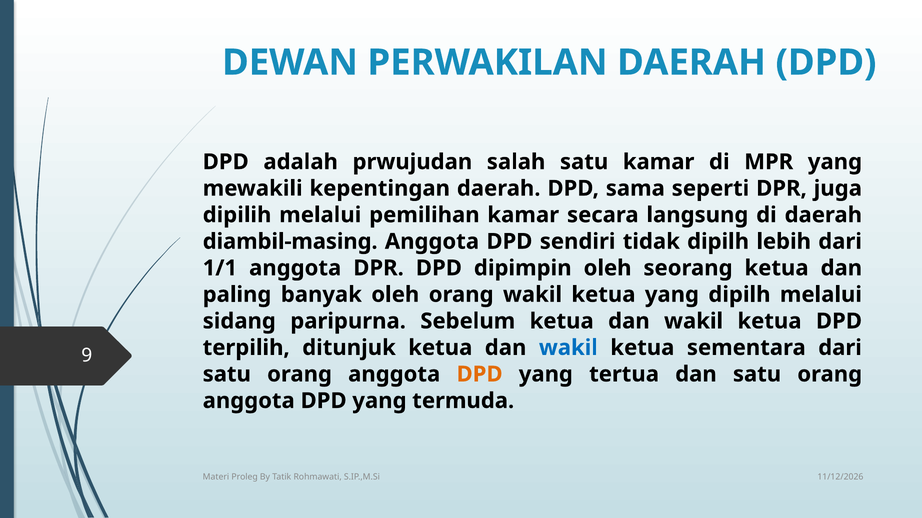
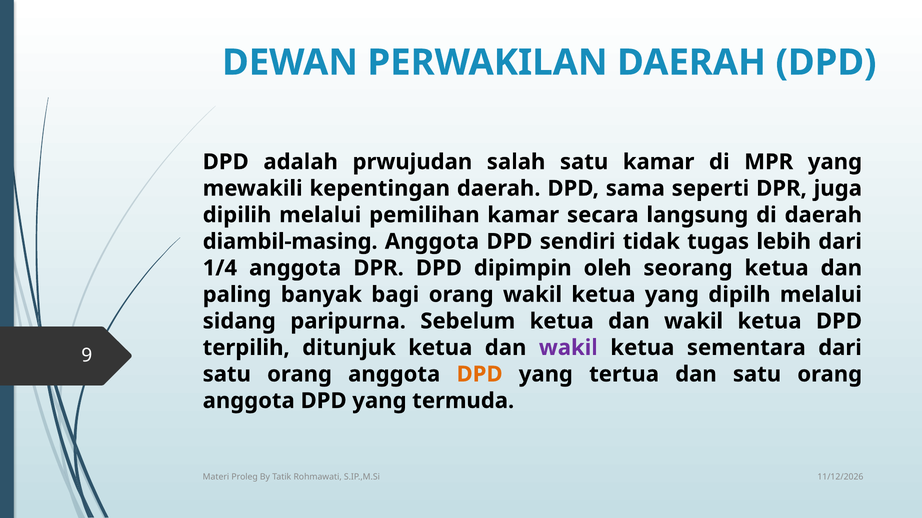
tidak dipilh: dipilh -> tugas (718, 242)
1/1: 1/1 -> 1/4 (220, 268)
banyak oleh: oleh -> bagi (395, 295)
wakil colour: blue -> purple (568, 348)
